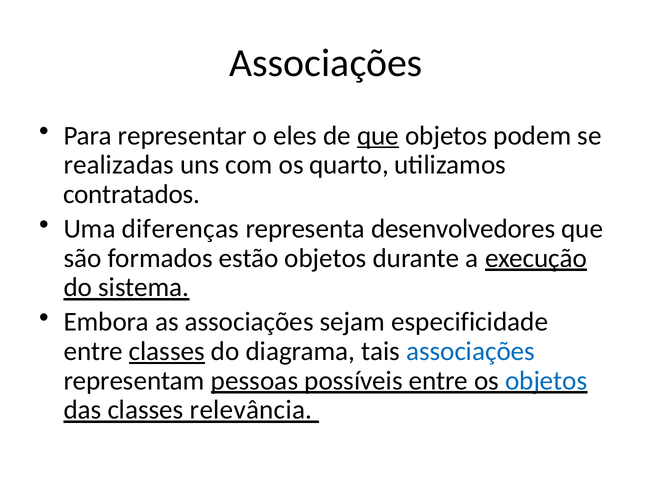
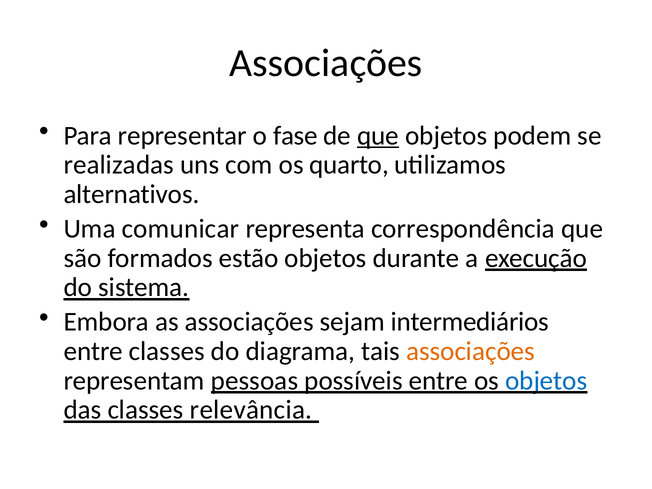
eles: eles -> fase (295, 136)
contratados: contratados -> alternativos (131, 194)
diferenças: diferenças -> comunicar (181, 229)
desenvolvedores: desenvolvedores -> correspondência (463, 229)
especificidade: especificidade -> intermediários (470, 322)
classes underline: present -> none (167, 351)
associações colour: blue -> orange (470, 351)
